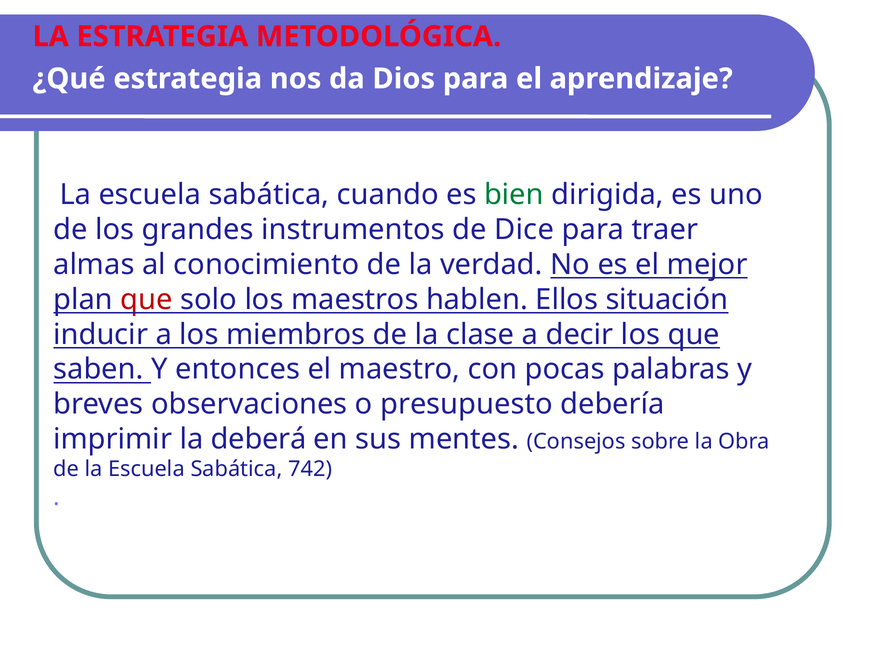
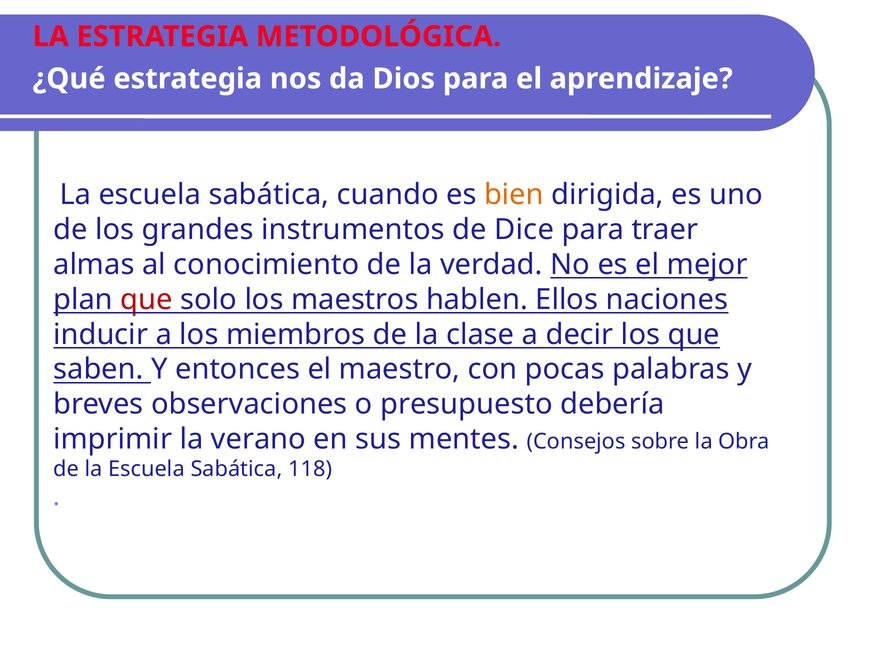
bien colour: green -> orange (514, 195)
situación: situación -> naciones (667, 299)
deberá: deberá -> verano (258, 439)
742: 742 -> 118 (310, 469)
